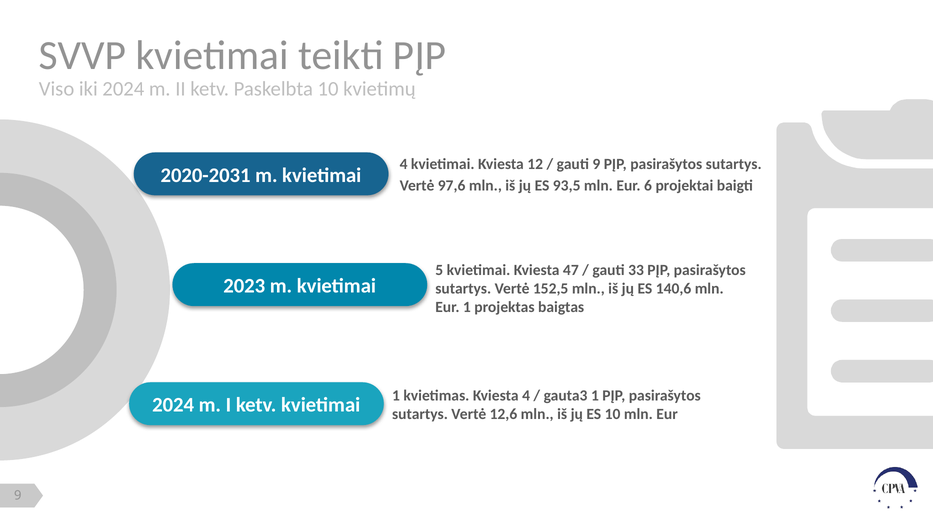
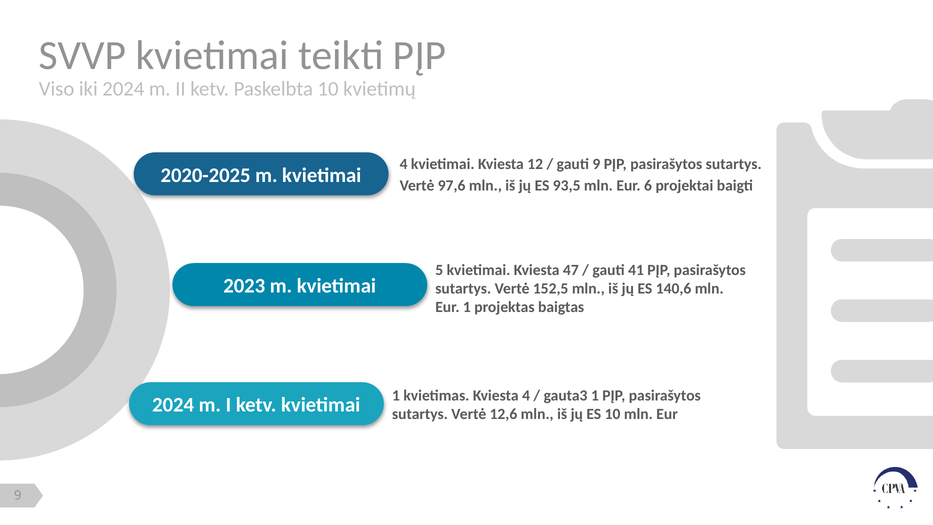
2020-2031: 2020-2031 -> 2020-2025 (206, 175)
33: 33 -> 41 (636, 270)
